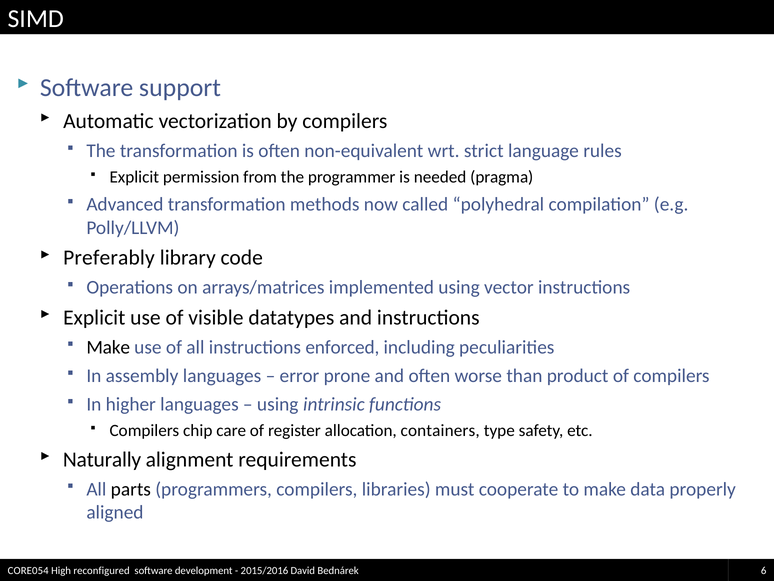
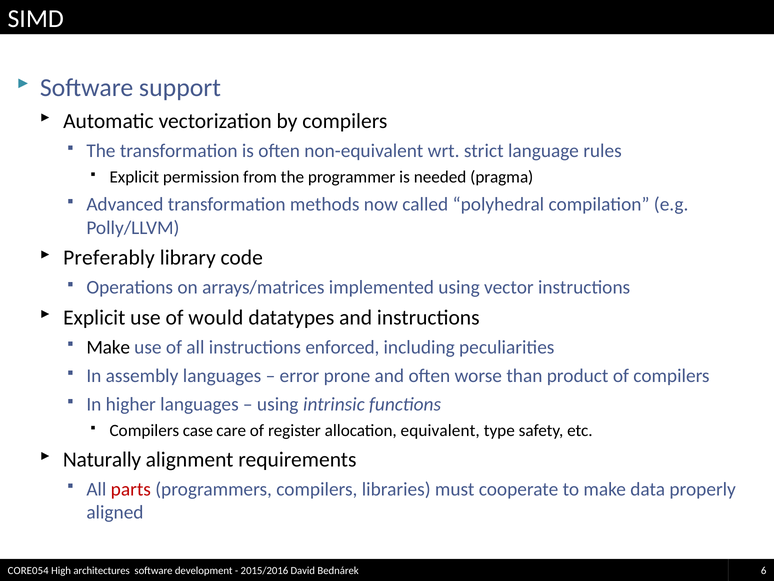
visible: visible -> would (216, 317)
chip: chip -> case (198, 430)
containers: containers -> equivalent (440, 430)
parts colour: black -> red (131, 489)
reconfigured: reconfigured -> architectures (102, 570)
